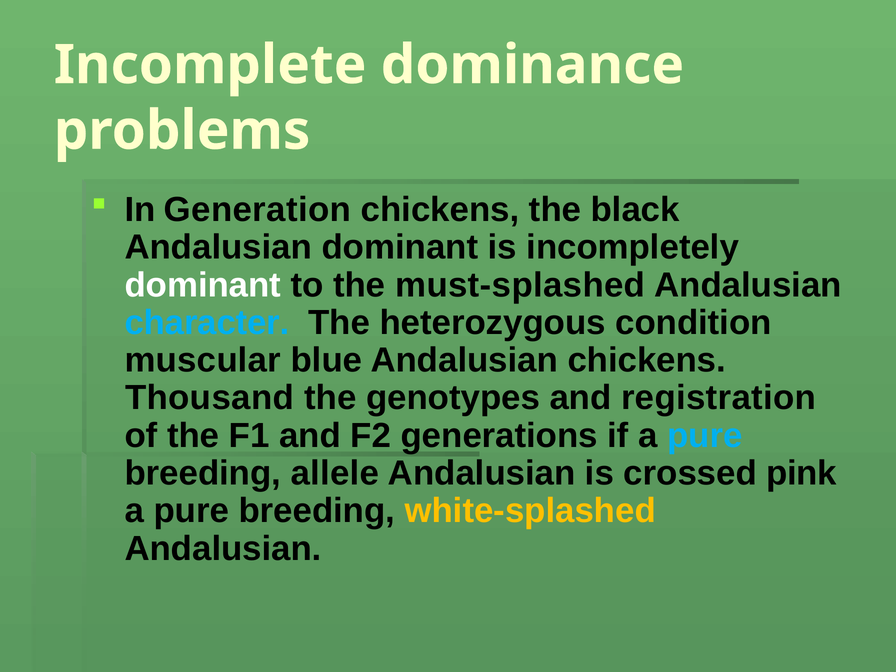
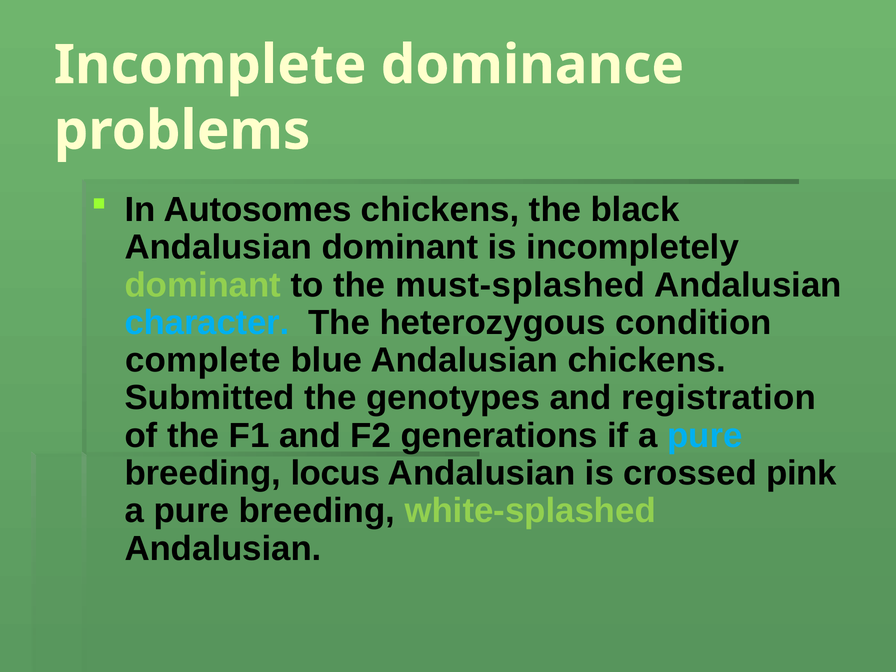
Generation: Generation -> Autosomes (258, 210)
dominant colour: white -> light green (203, 285)
muscular: muscular -> complete (203, 360)
Thousand: Thousand -> Submitted (210, 398)
allele: allele -> locus (335, 473)
white-splashed colour: yellow -> light green (530, 511)
